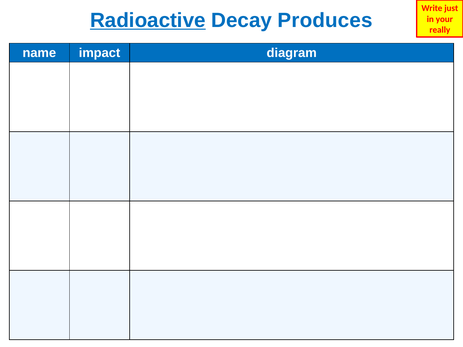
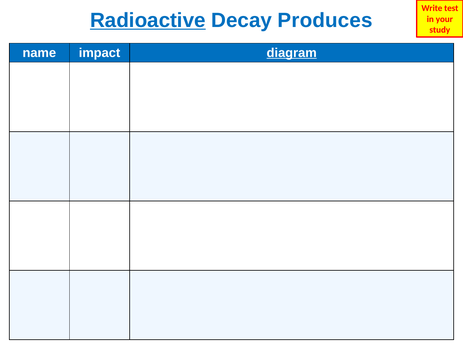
just: just -> test (451, 8)
really: really -> study (440, 30)
diagram underline: none -> present (292, 53)
